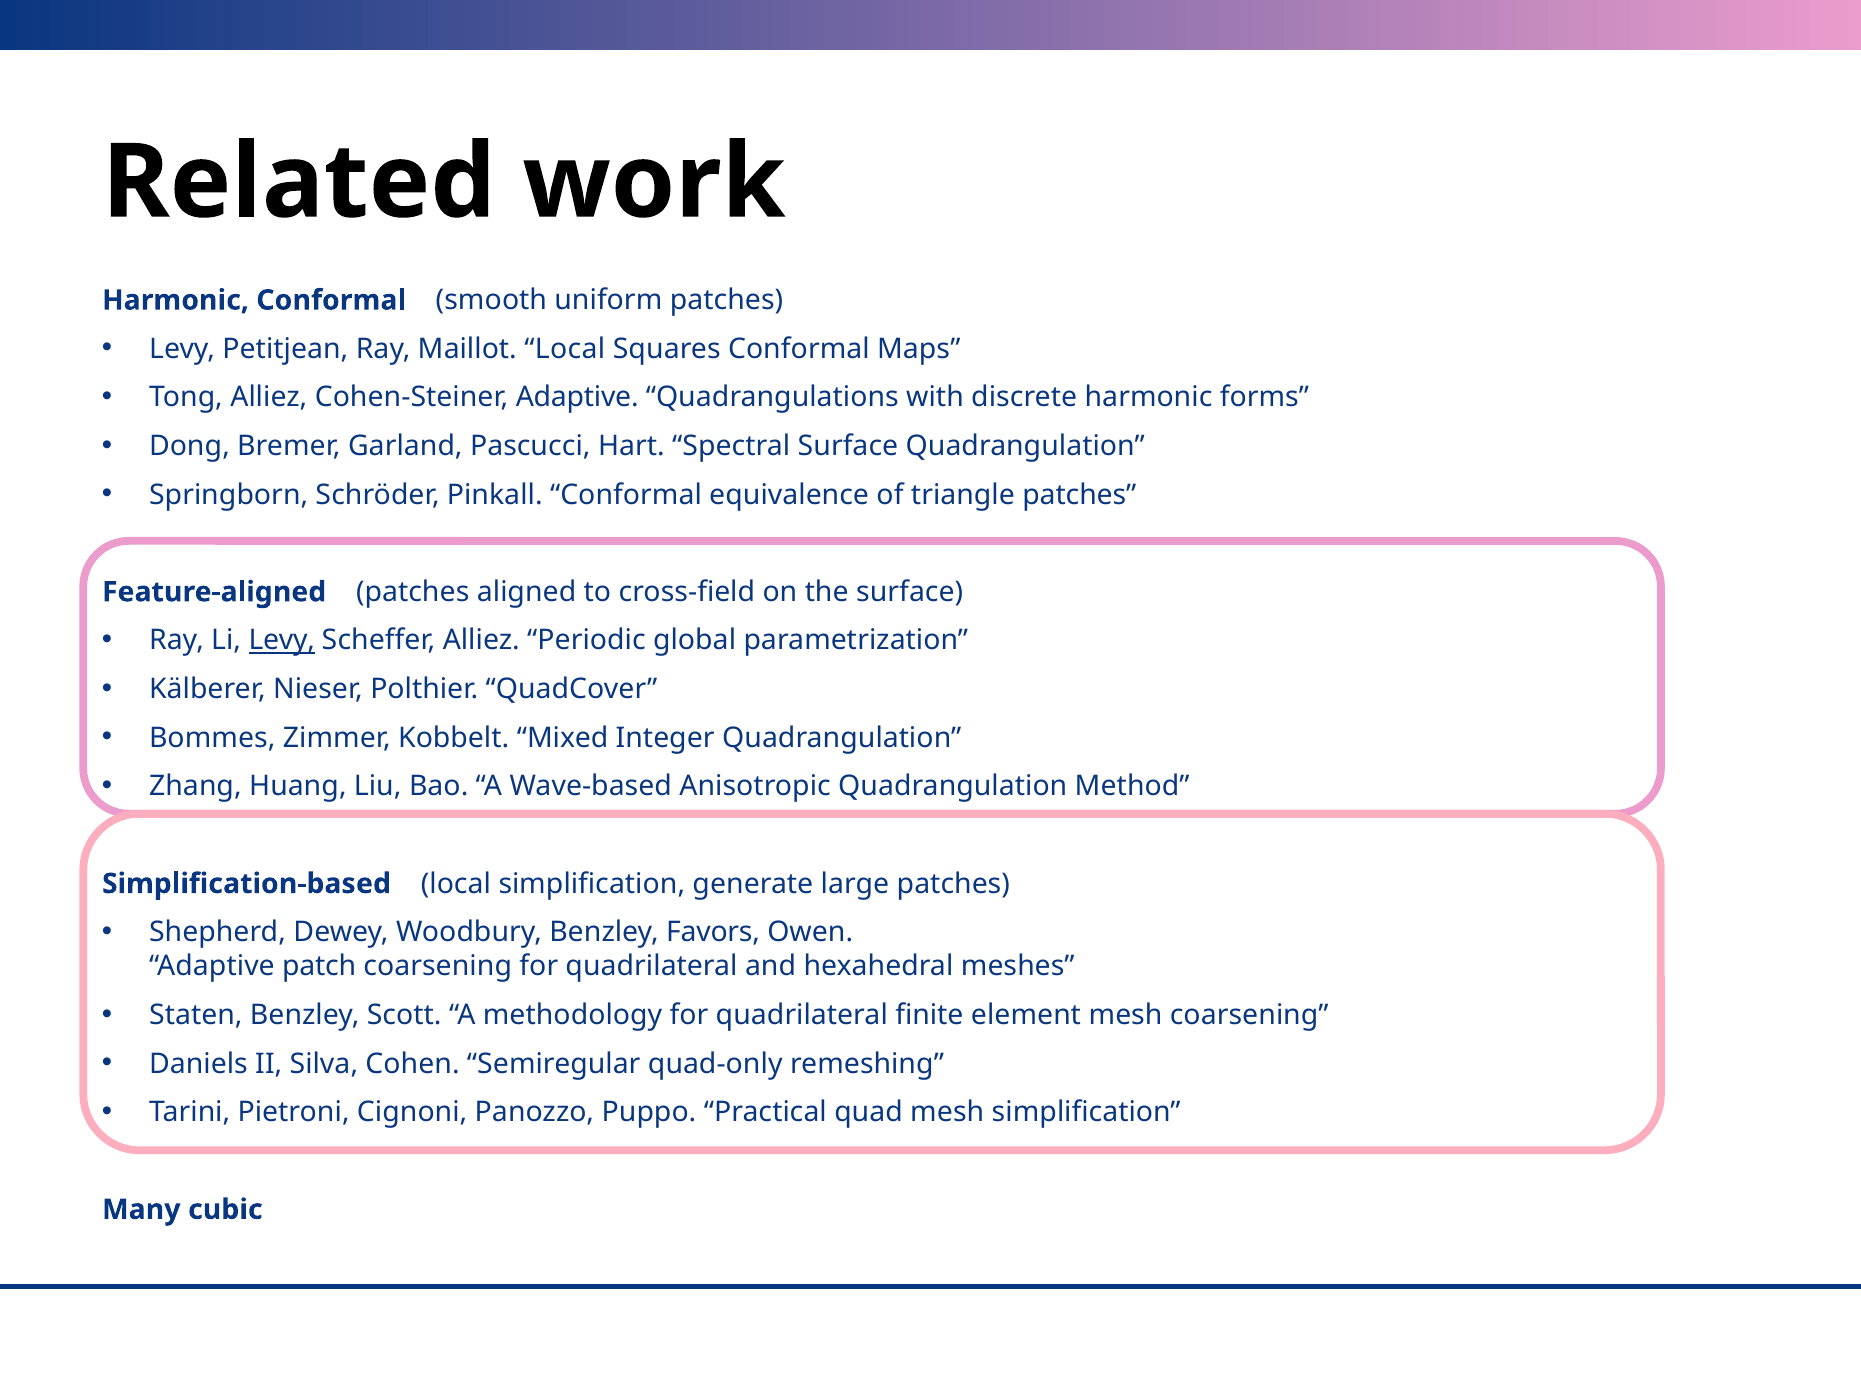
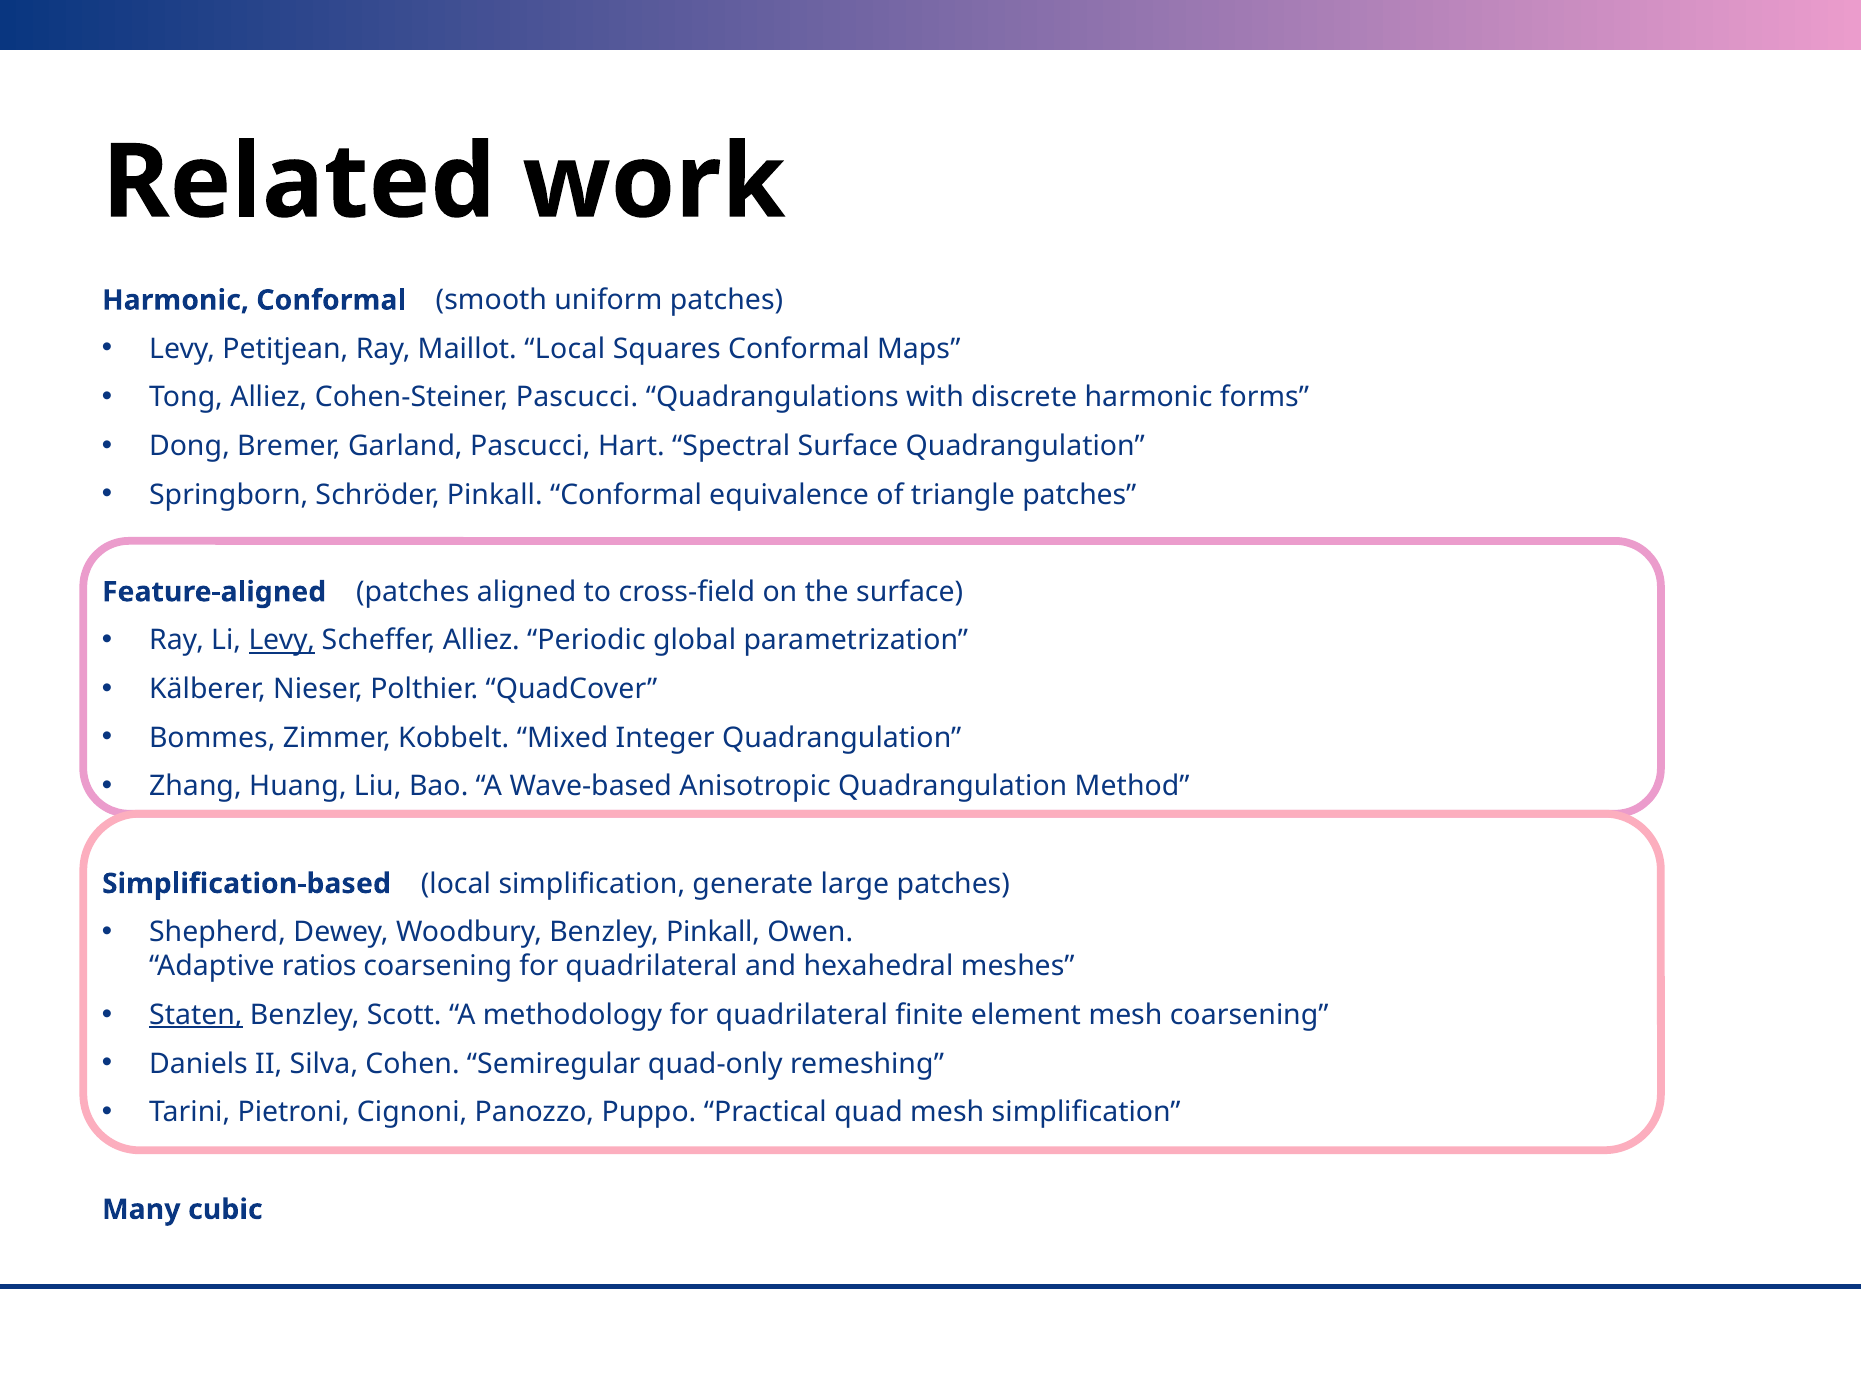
Cohen-Steiner Adaptive: Adaptive -> Pascucci (577, 398)
Benzley Favors: Favors -> Pinkall (713, 933)
patch: patch -> ratios (319, 967)
Staten underline: none -> present (196, 1016)
